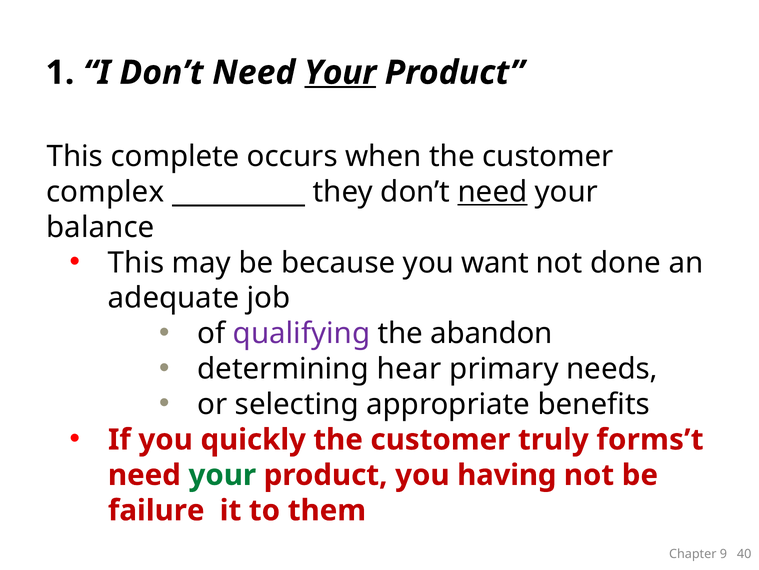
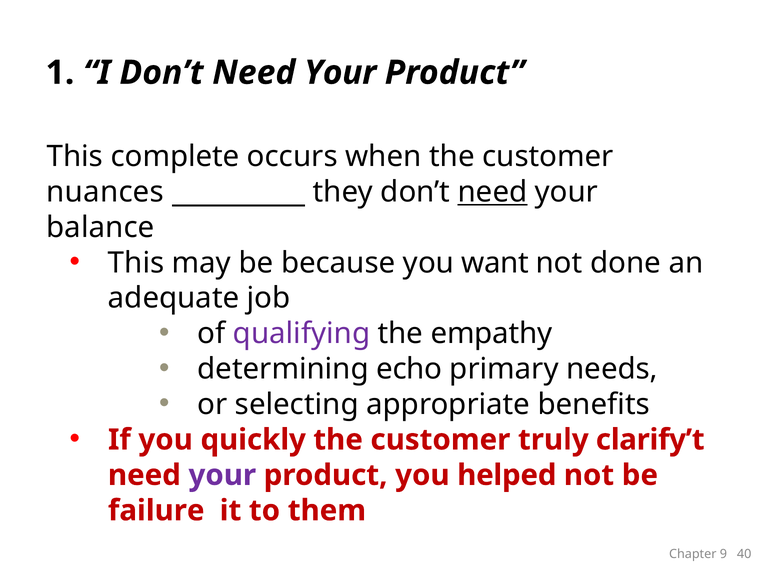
Your underline: present -> none (340, 73)
complex: complex -> nuances (105, 192)
abandon: abandon -> empathy (491, 333)
hear: hear -> echo (409, 368)
forms’t: forms’t -> clarify’t (650, 439)
your colour: green -> purple (222, 475)
having: having -> helped (507, 475)
